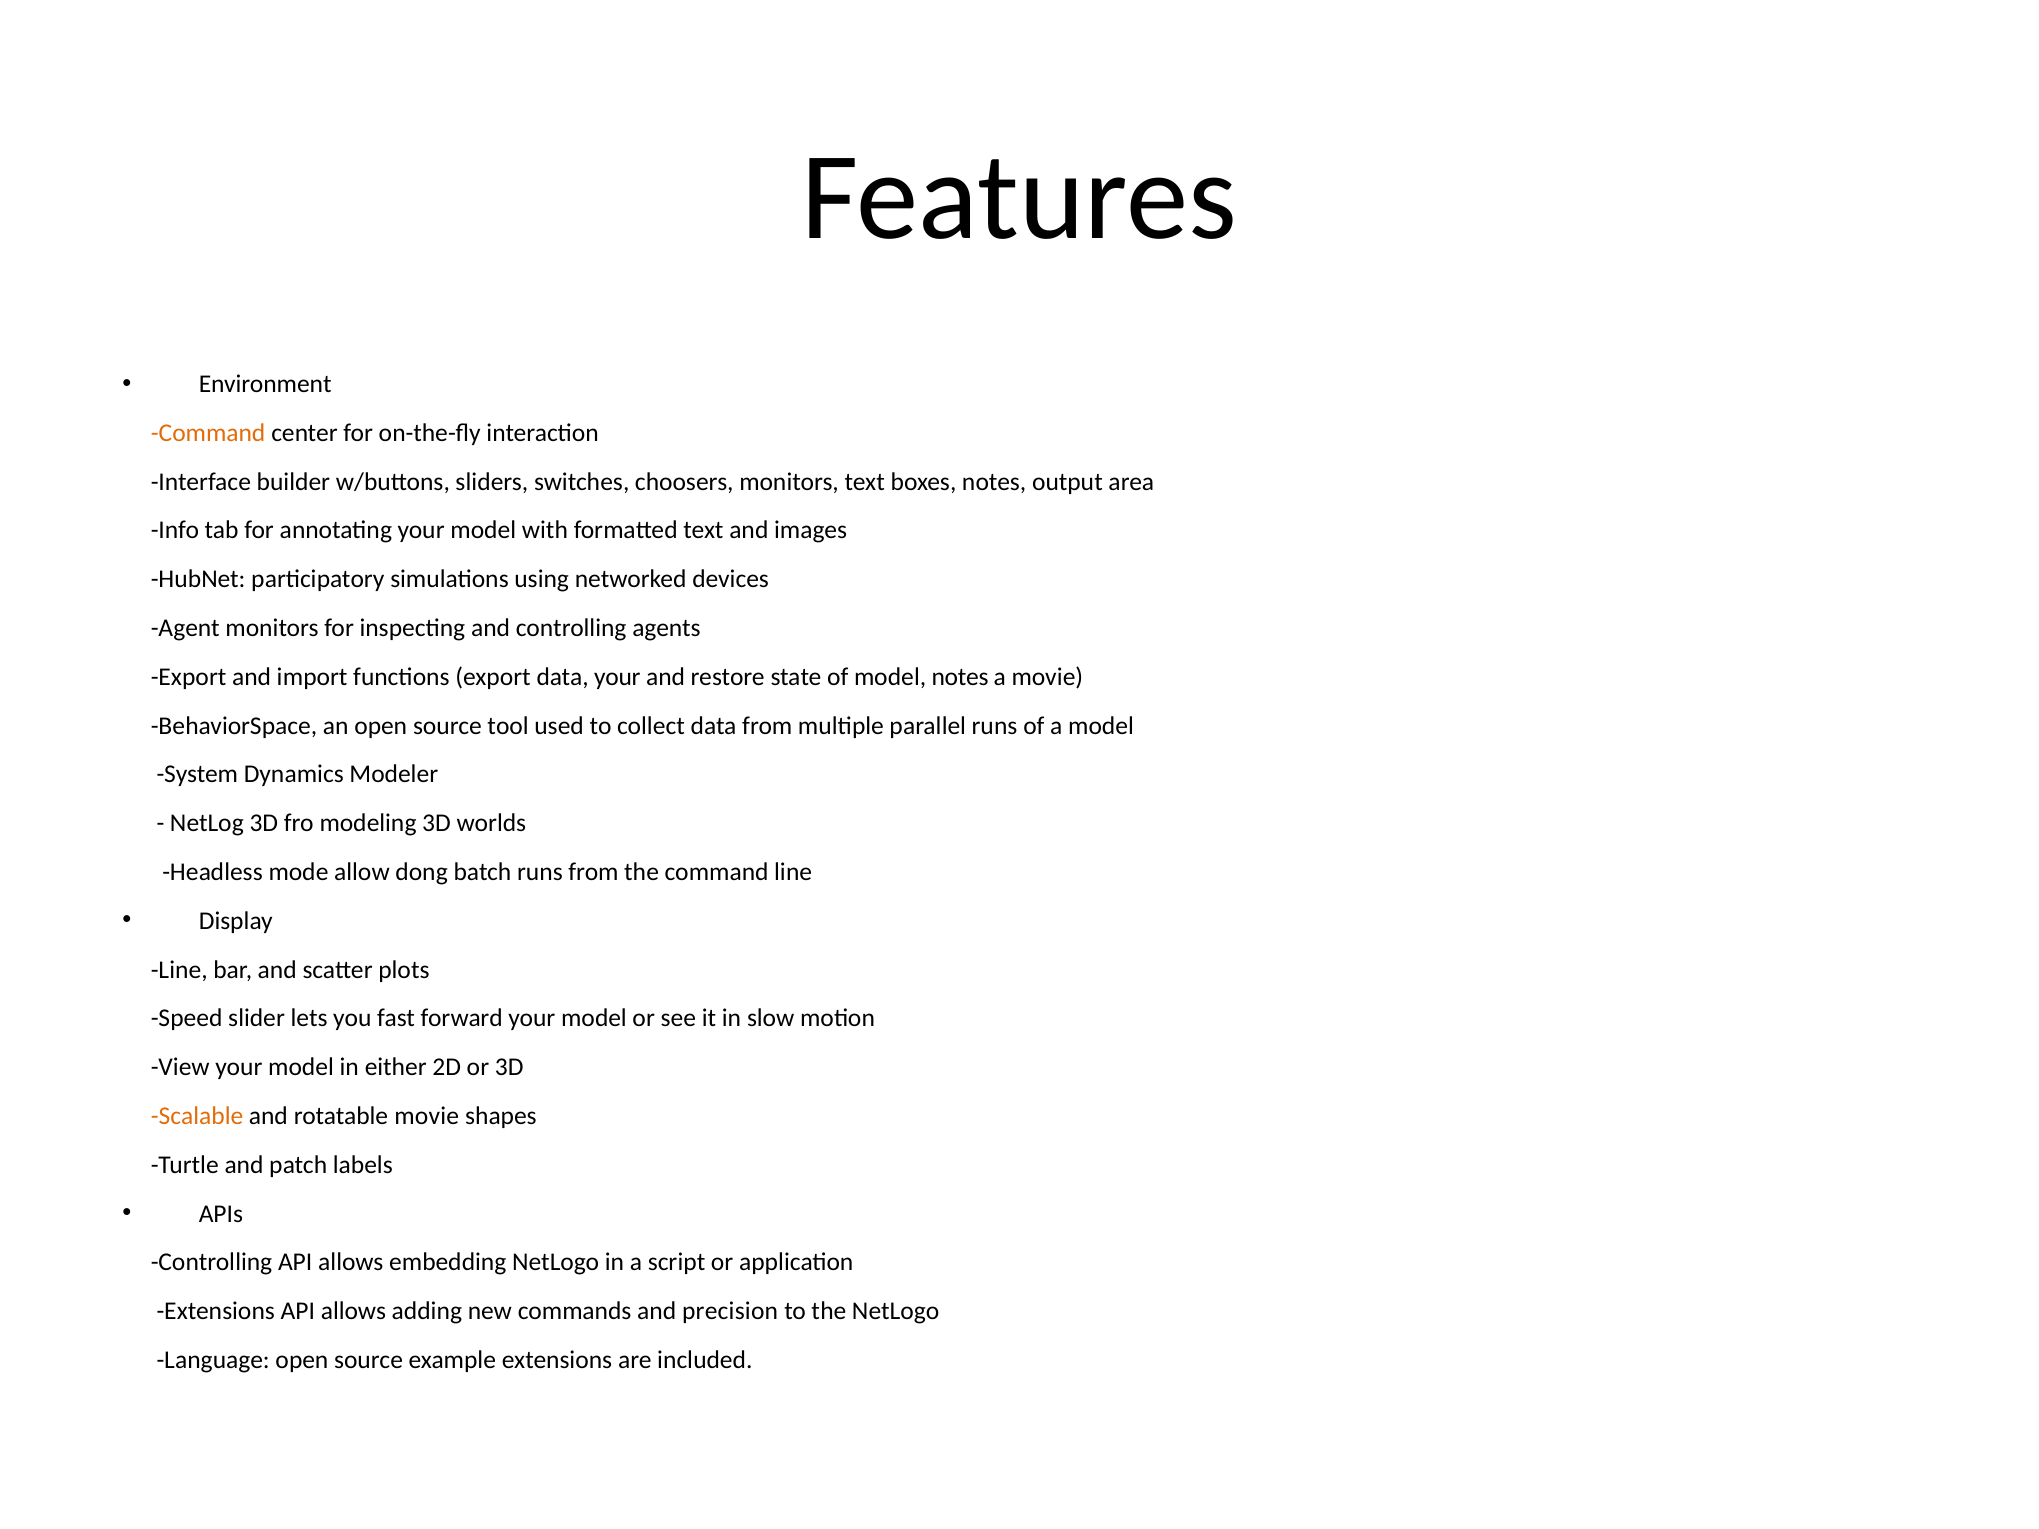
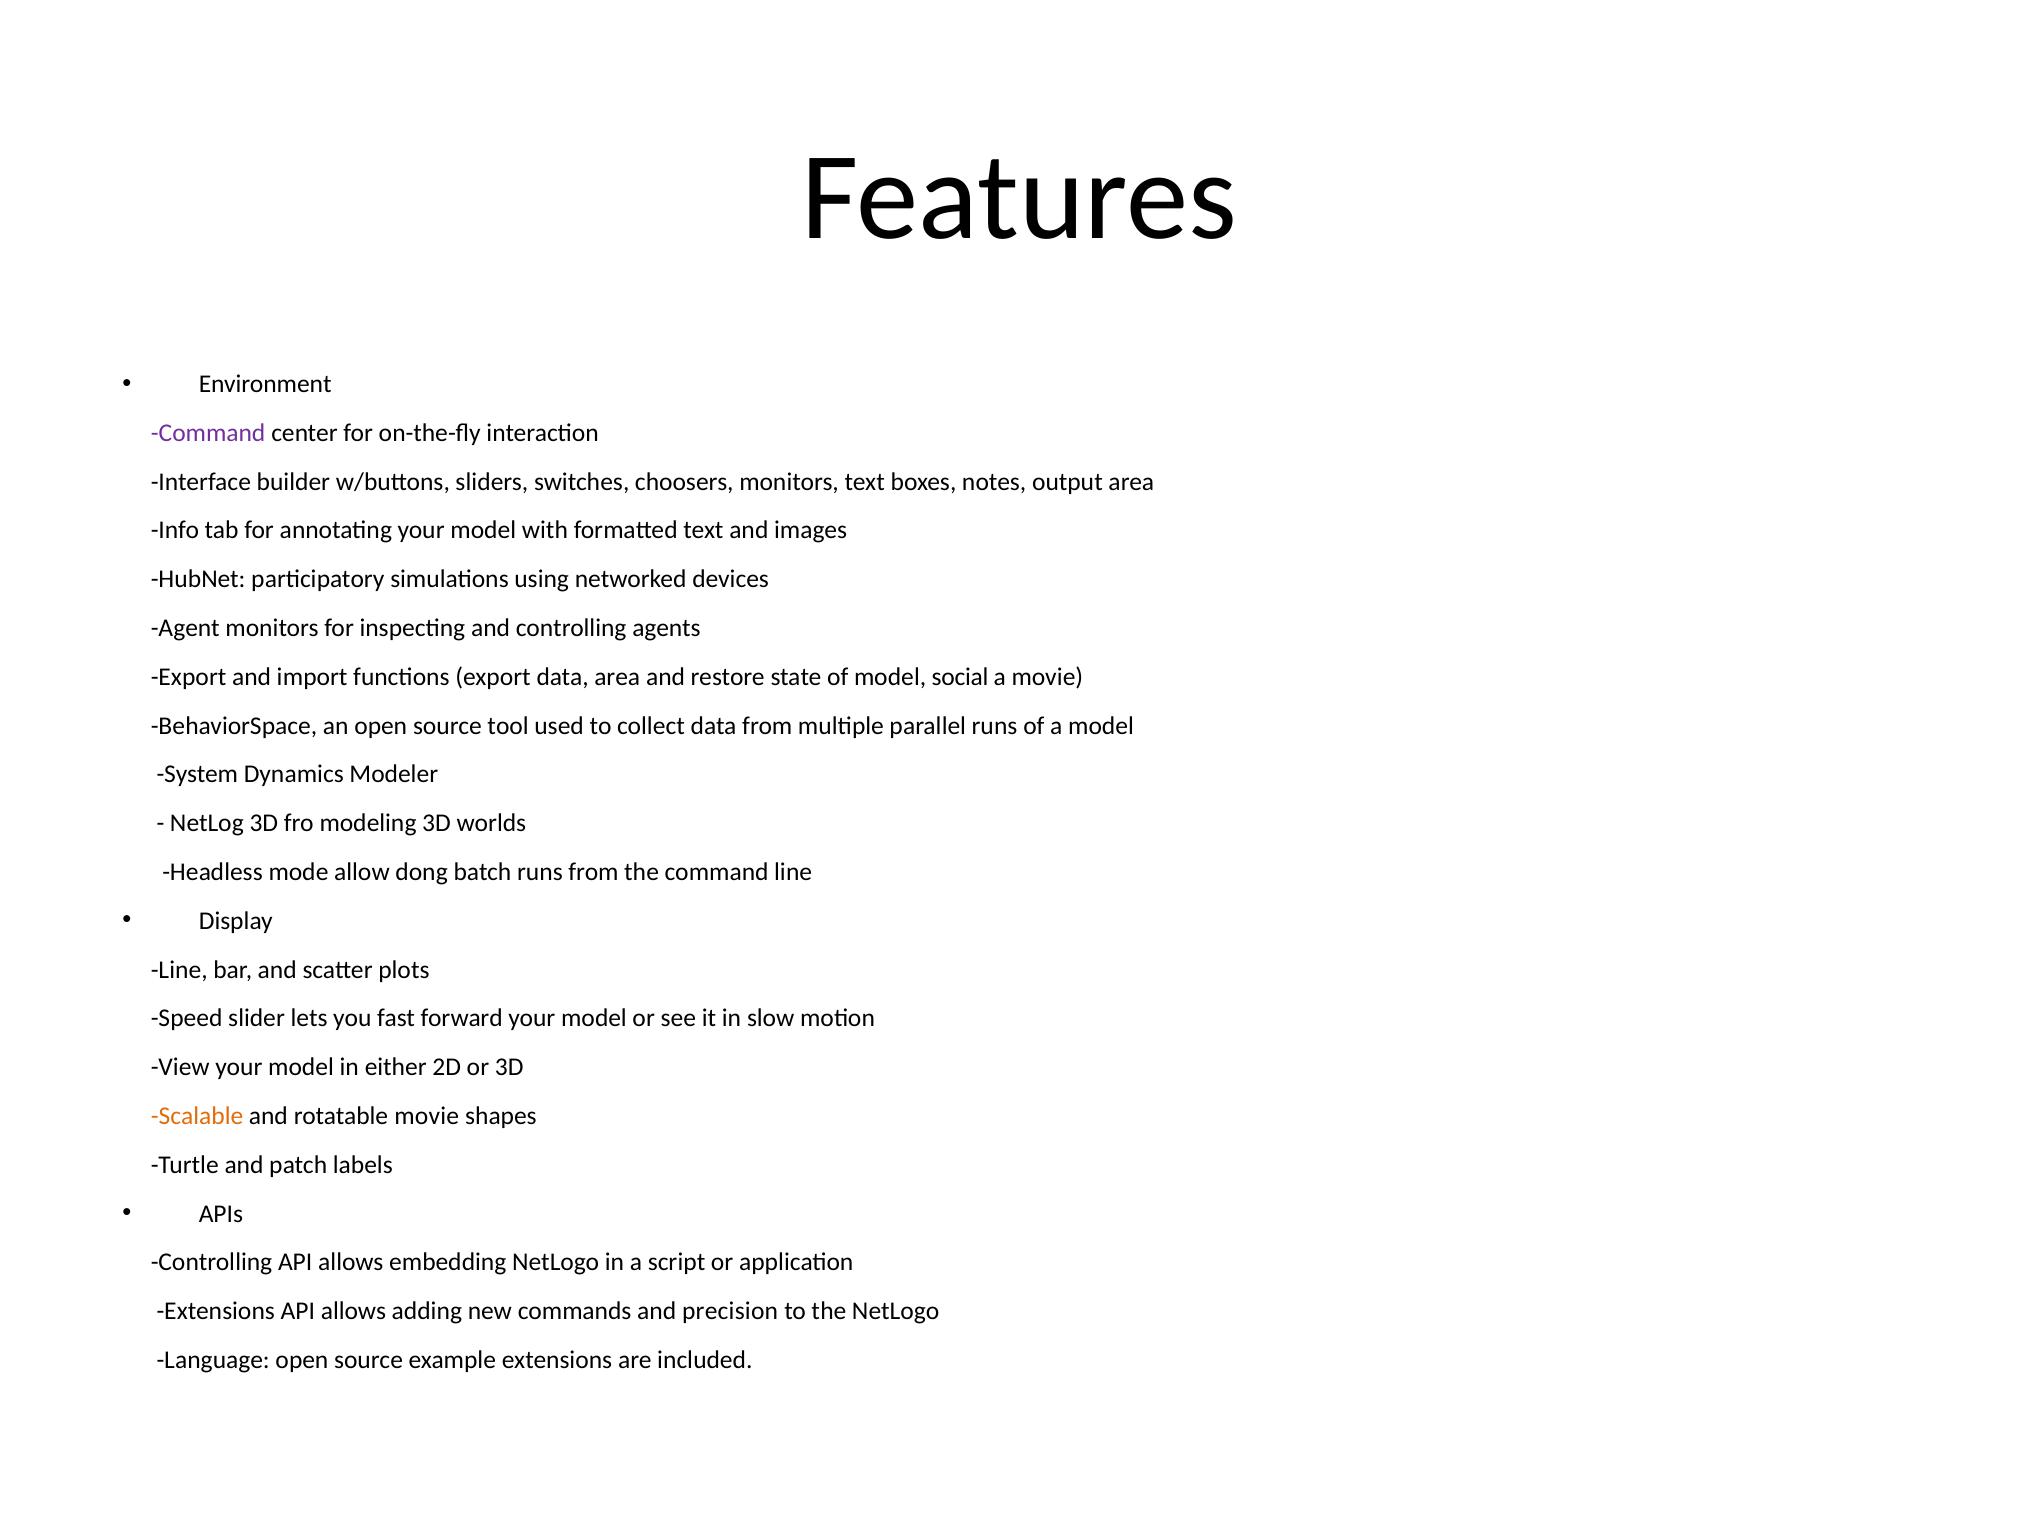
Command colour: orange -> purple (208, 433)
data your: your -> area (617, 677)
model notes: notes -> social (960, 677)
